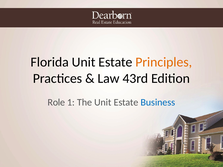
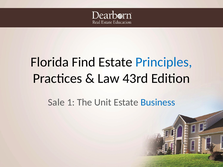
Florida Unit: Unit -> Find (84, 62)
Principles colour: orange -> blue (164, 62)
Role: Role -> Sale (56, 103)
